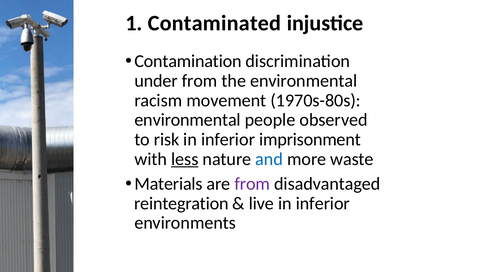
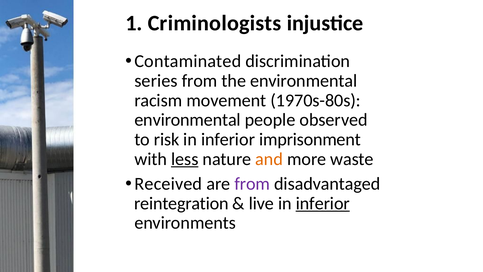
Contaminated: Contaminated -> Criminologists (214, 23)
Contamination: Contamination -> Contaminated (188, 61)
under: under -> series (156, 81)
and colour: blue -> orange (269, 159)
Materials: Materials -> Received (168, 184)
inferior underline: none -> present (323, 203)
